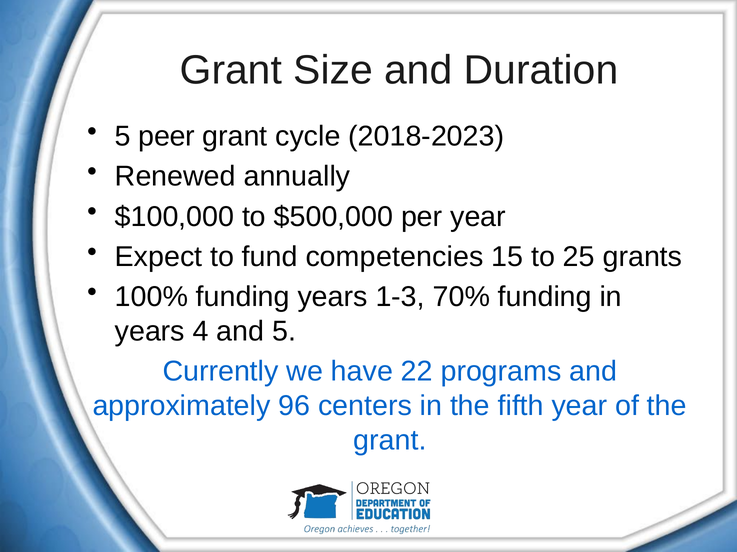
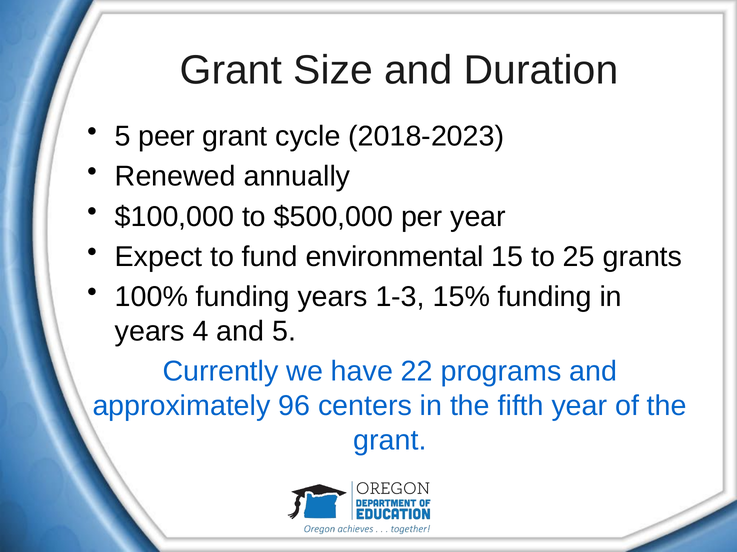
competencies: competencies -> environmental (395, 257)
70%: 70% -> 15% (461, 297)
